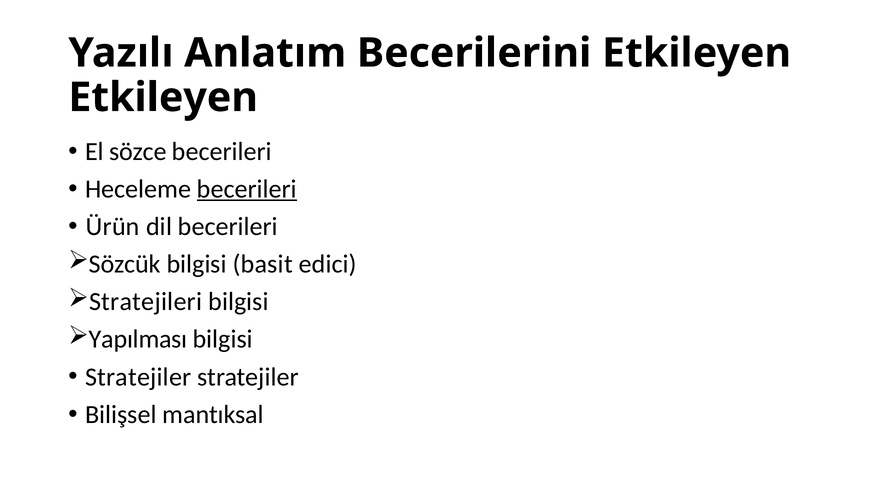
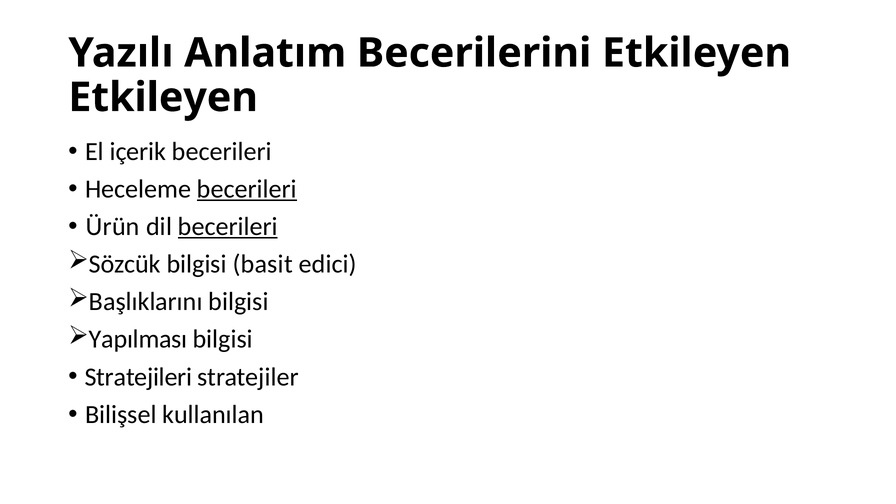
sözce: sözce -> içerik (138, 151)
becerileri underline: none -> present (228, 227)
Stratejileri: Stratejileri -> Başlıklarını (146, 302)
Stratejiler: Stratejiler -> Stratejileri (138, 377)
mantıksal: mantıksal -> kullanılan (213, 414)
